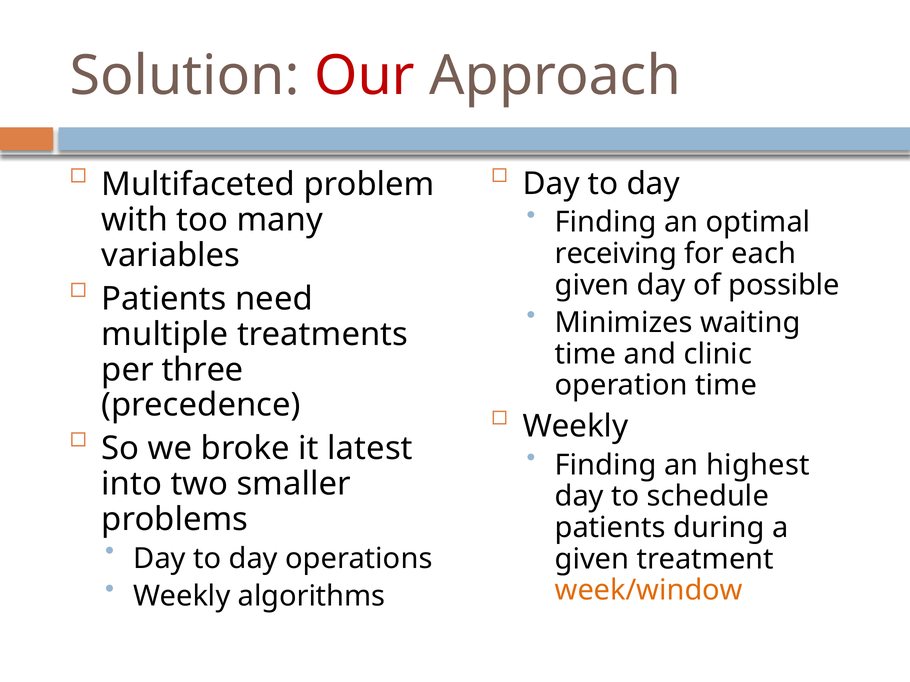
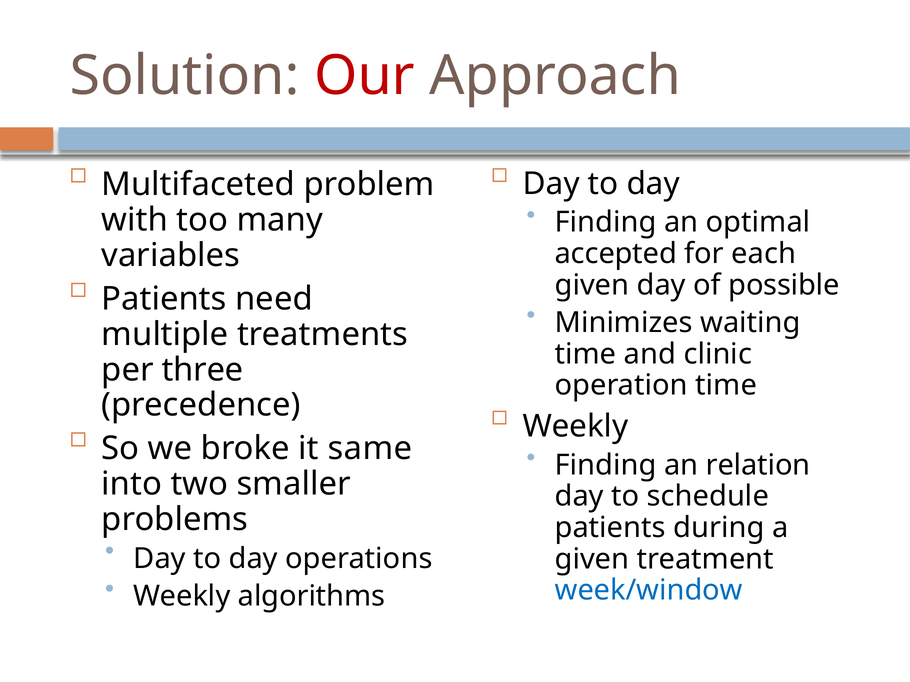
receiving: receiving -> accepted (616, 254)
latest: latest -> same (370, 449)
highest: highest -> relation (758, 465)
week/window colour: orange -> blue (649, 591)
